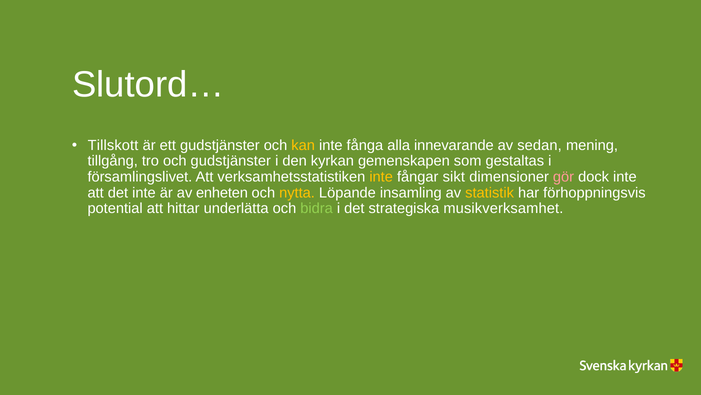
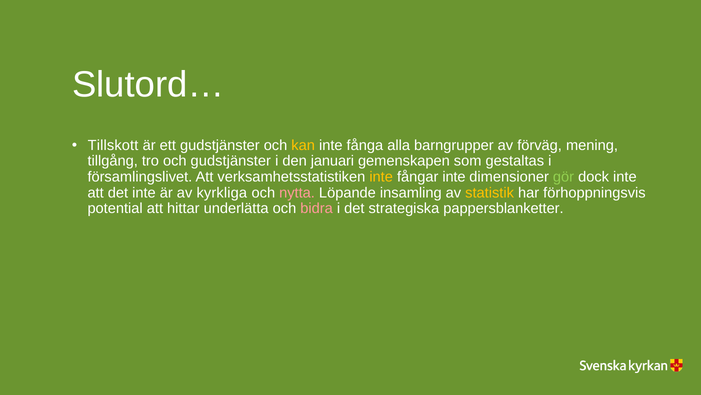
innevarande: innevarande -> barngrupper (454, 145)
sedan: sedan -> förväg (540, 145)
kyrkan: kyrkan -> januari (332, 161)
fångar sikt: sikt -> inte (454, 177)
gör colour: pink -> light green (564, 177)
enheten: enheten -> kyrkliga (222, 192)
nytta colour: yellow -> pink (297, 192)
bidra colour: light green -> pink (317, 208)
musikverksamhet: musikverksamhet -> pappersblanketter (503, 208)
